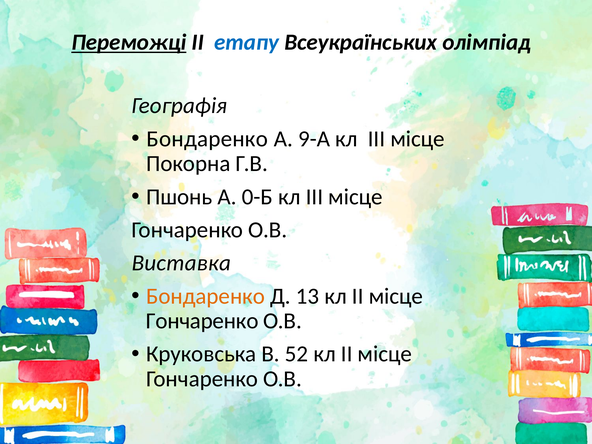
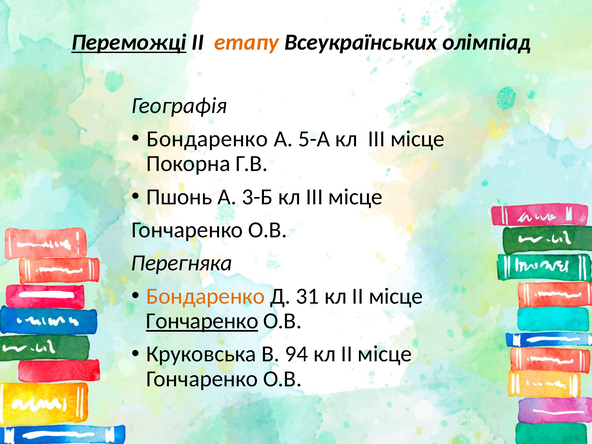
етапу colour: blue -> orange (247, 42)
9-А: 9-А -> 5-А (314, 139)
0-Б: 0-Б -> 3-Б (257, 197)
Виставка: Виставка -> Перегняка (182, 263)
13: 13 -> 31 (308, 296)
Гончаренко underline: none -> present (202, 321)
52: 52 -> 94 (297, 354)
